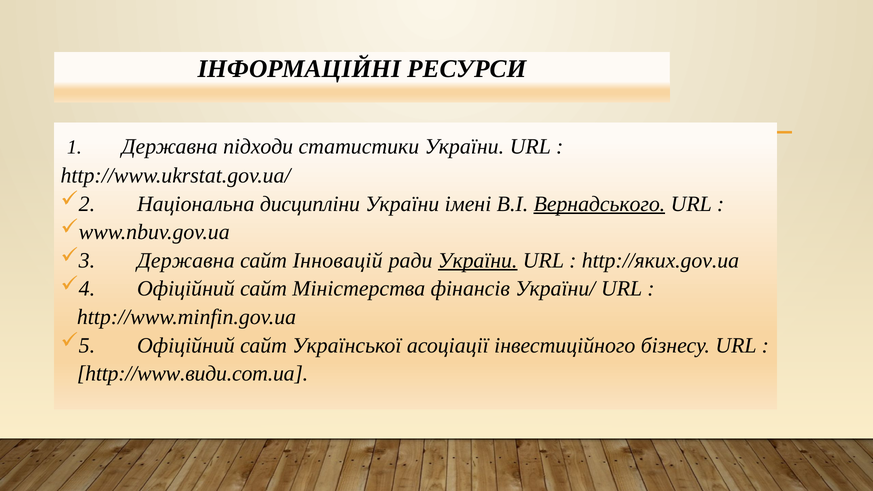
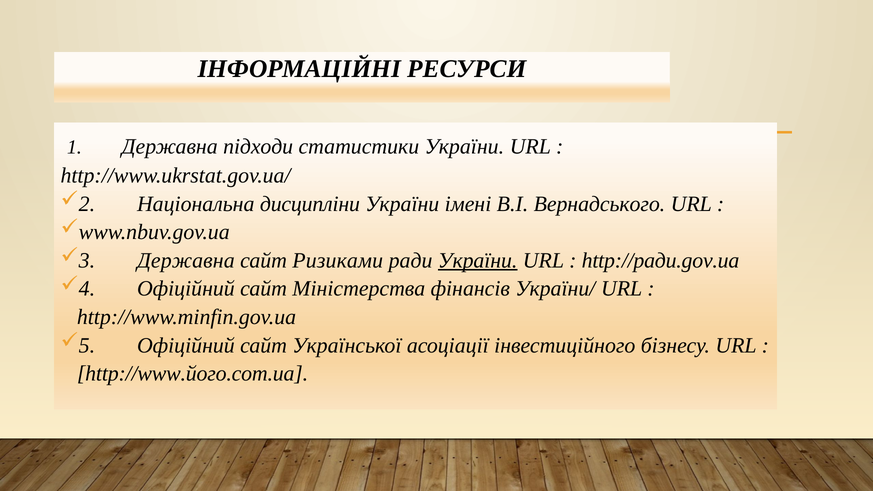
Вернадського underline: present -> none (599, 204)
Інновацій: Інновацій -> Ризиками (338, 261)
http://яких.gov.ua: http://яких.gov.ua -> http://ради.gov.ua (661, 261)
http://www.види.com.ua: http://www.види.com.ua -> http://www.його.com.ua (193, 374)
